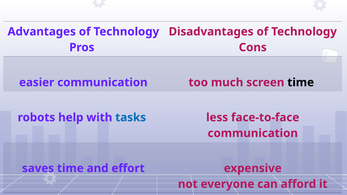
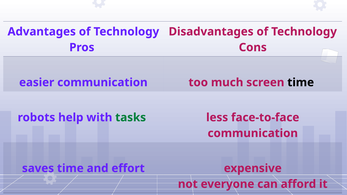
tasks colour: blue -> green (131, 118)
